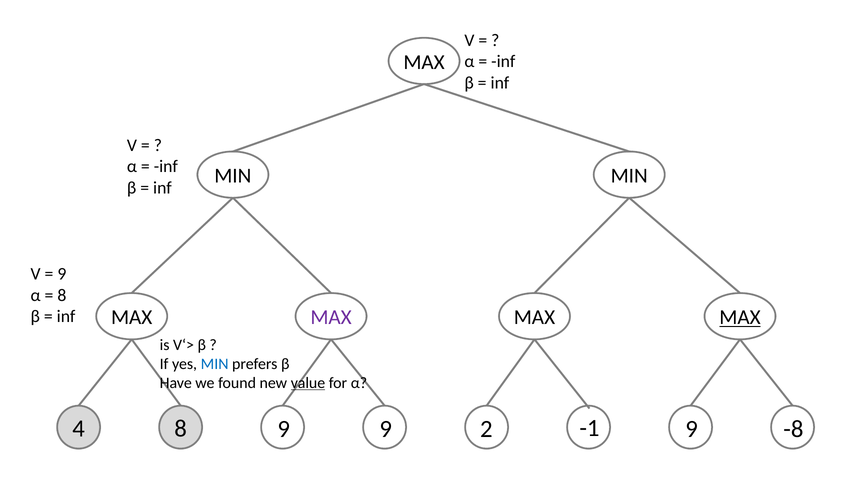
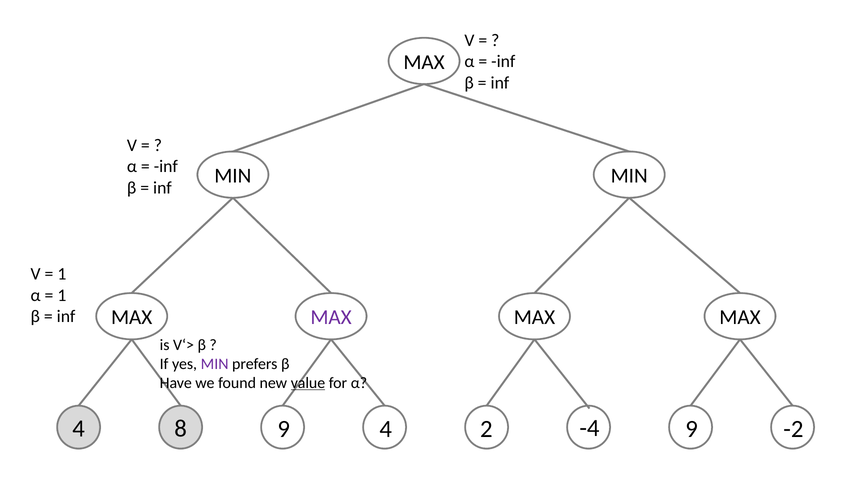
9: 9 -> 1 (62, 274)
8: 8 -> 1 (62, 295)
MAX underline: present -> none (740, 317)
MIN colour: blue -> purple (215, 364)
9 9: 9 -> 4 (386, 429)
-1: -1 -> -4 (589, 428)
-8: -8 -> -2 (793, 429)
